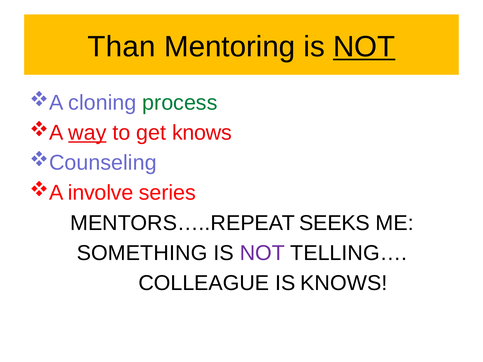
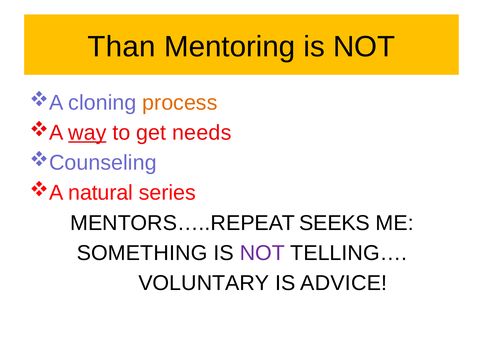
NOT underline: present -> none (364, 47)
process colour: green -> orange (180, 103)
get knows: knows -> needs (202, 133)
involve: involve -> natural (101, 193)
COLLEAGUE: COLLEAGUE -> VOLUNTARY (204, 283)
IS KNOWS: KNOWS -> ADVICE (344, 283)
